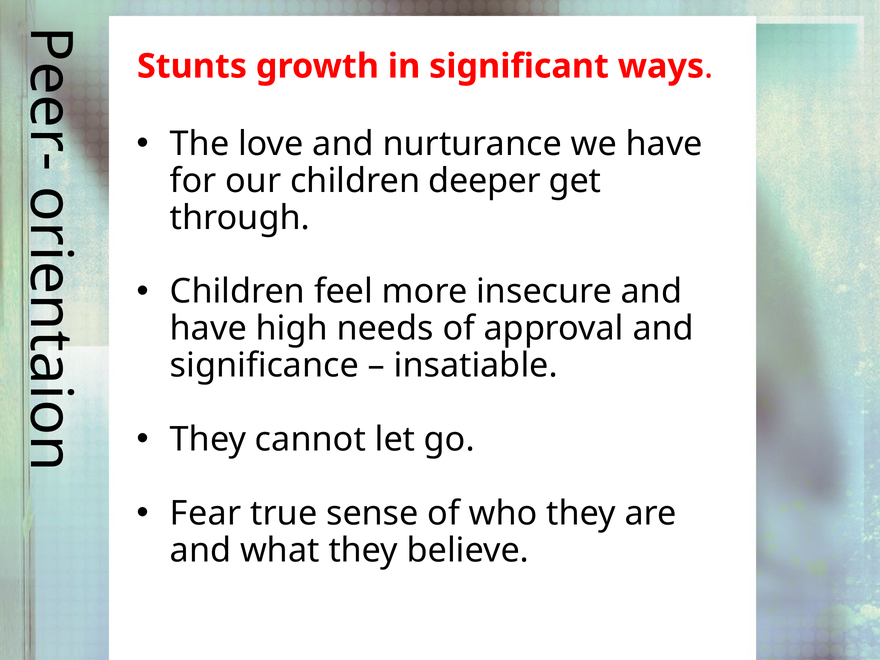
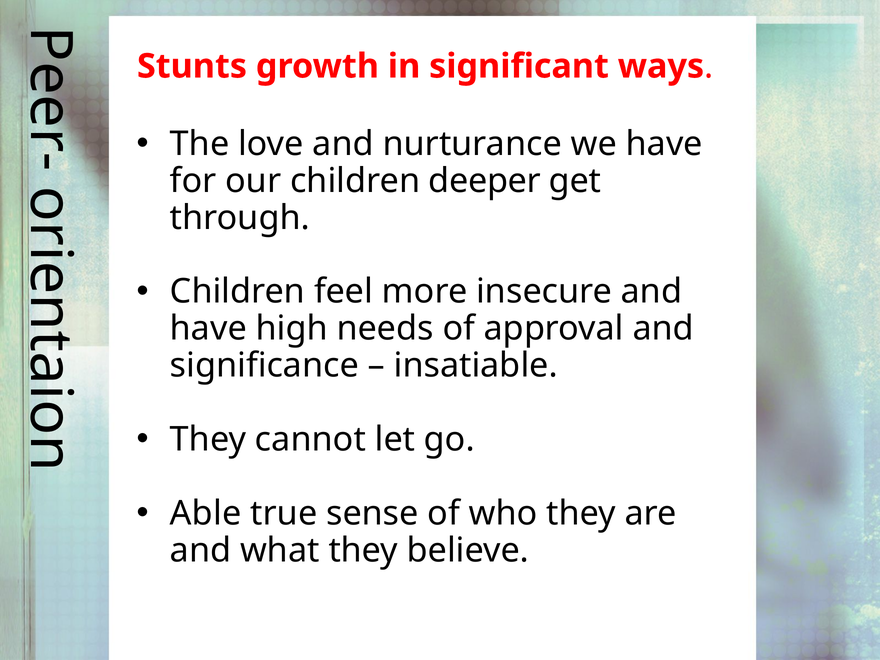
Fear: Fear -> Able (206, 513)
